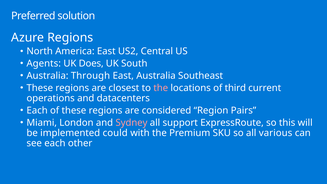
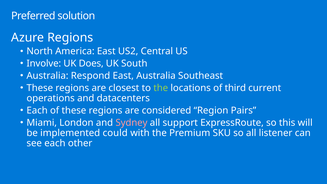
Agents: Agents -> Involve (44, 64)
Through: Through -> Respond (91, 76)
the colour: pink -> light green (161, 88)
various: various -> listener (276, 133)
